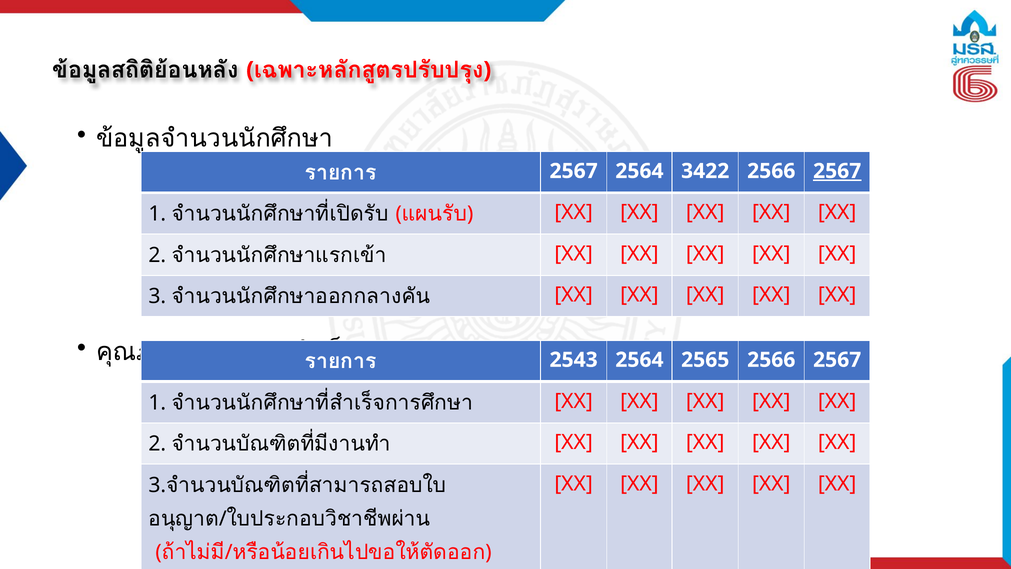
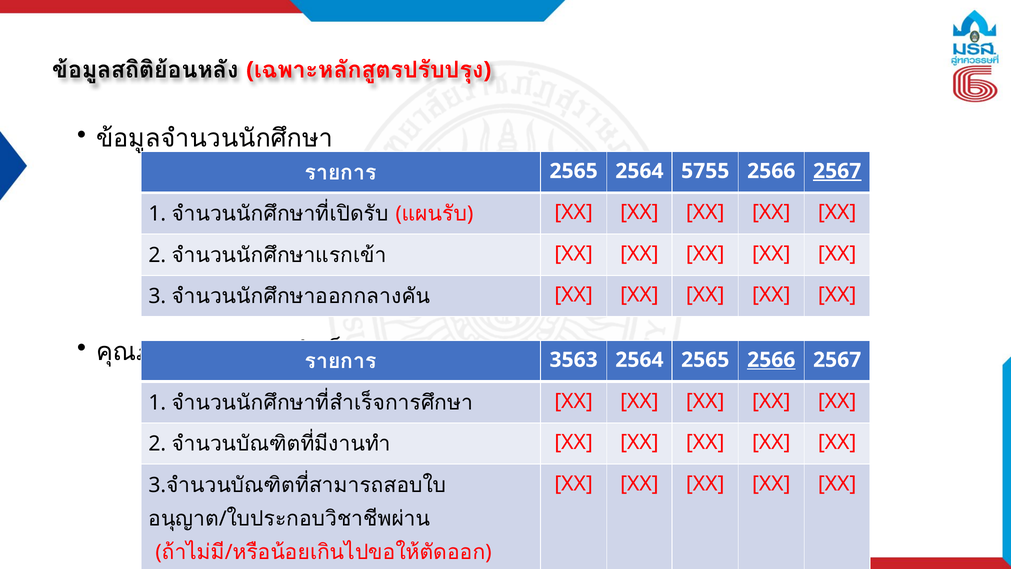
2567: 2567 -> 2565 (574, 171)
3422: 3422 -> 5755 (705, 171)
2543: 2543 -> 3563 (574, 360)
2566 underline: none -> present (771, 360)
